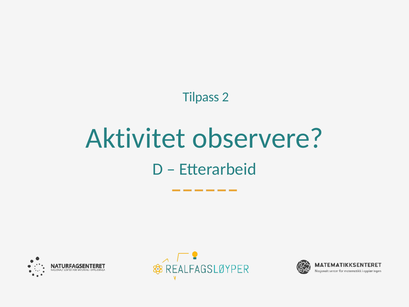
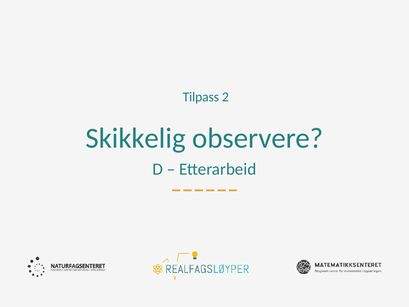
Aktivitet: Aktivitet -> Skikkelig (136, 138)
